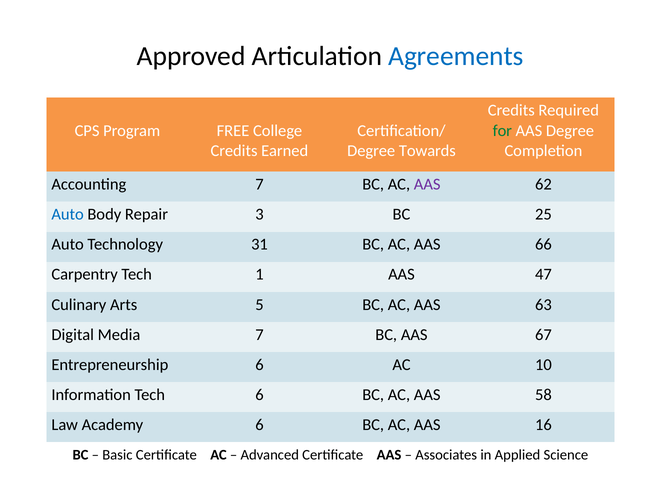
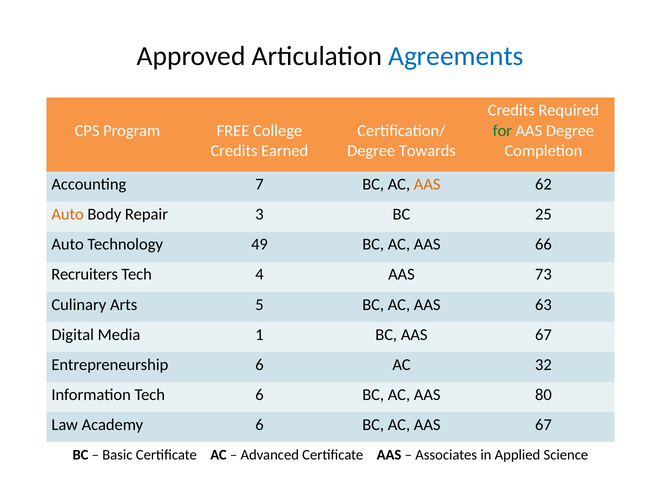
AAS colour: purple -> orange (427, 184)
Auto colour: blue -> orange (68, 214)
31: 31 -> 49 (259, 244)
Carpentry: Carpentry -> Recruiters (85, 274)
1: 1 -> 4 (259, 274)
47: 47 -> 73 (543, 274)
Media 7: 7 -> 1 (259, 334)
10: 10 -> 32 (543, 364)
58: 58 -> 80 (543, 394)
AC AAS 16: 16 -> 67 (543, 424)
